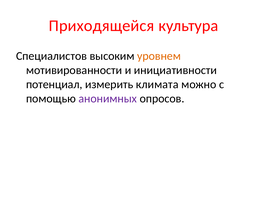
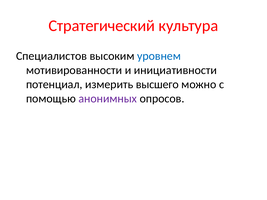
Приходящейся: Приходящейся -> Стратегический (102, 26)
уровнем colour: orange -> blue (159, 56)
климата: климата -> высшего (157, 84)
